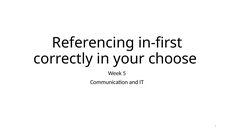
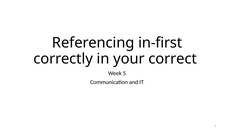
choose: choose -> correct (173, 58)
